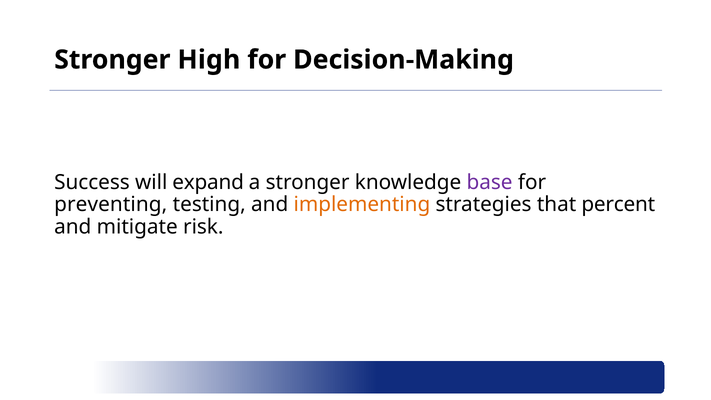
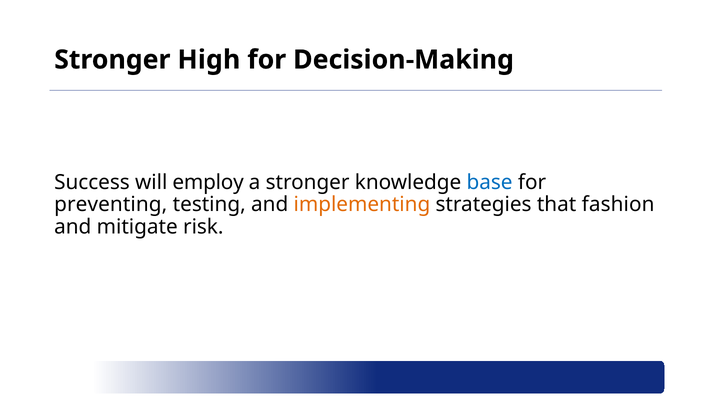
expand: expand -> employ (208, 182)
base colour: purple -> blue (490, 182)
percent: percent -> fashion (618, 205)
